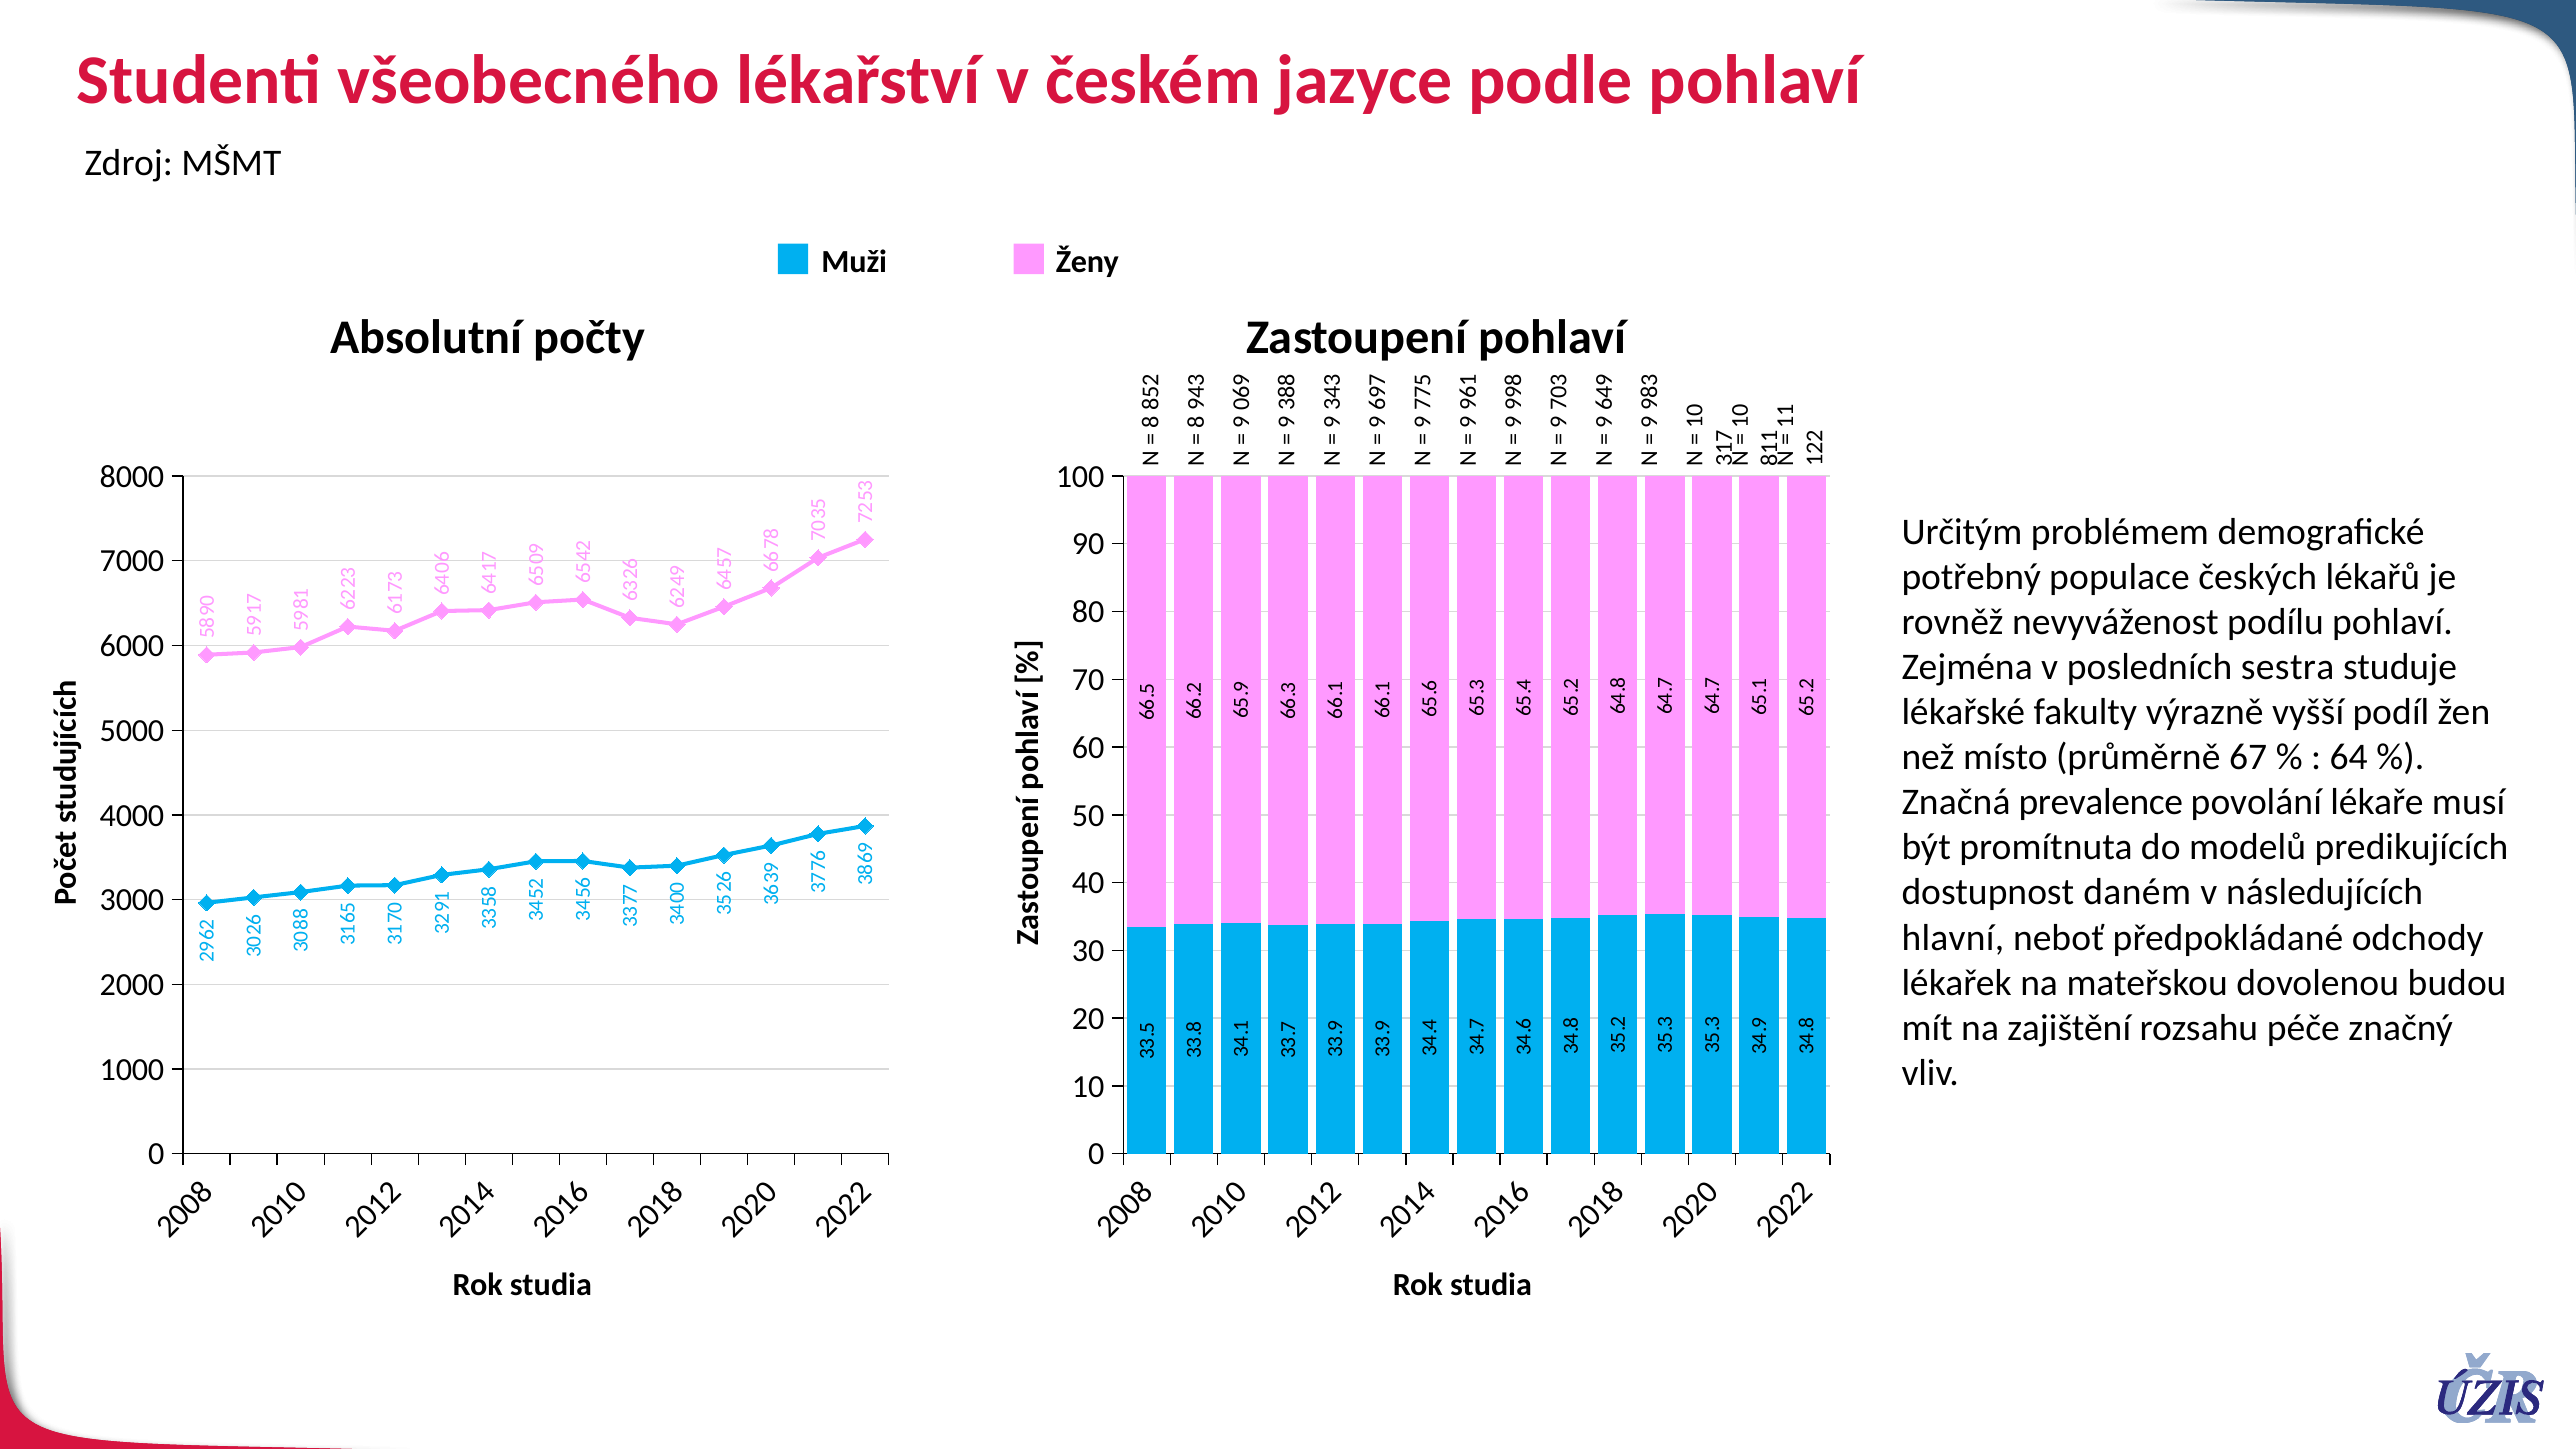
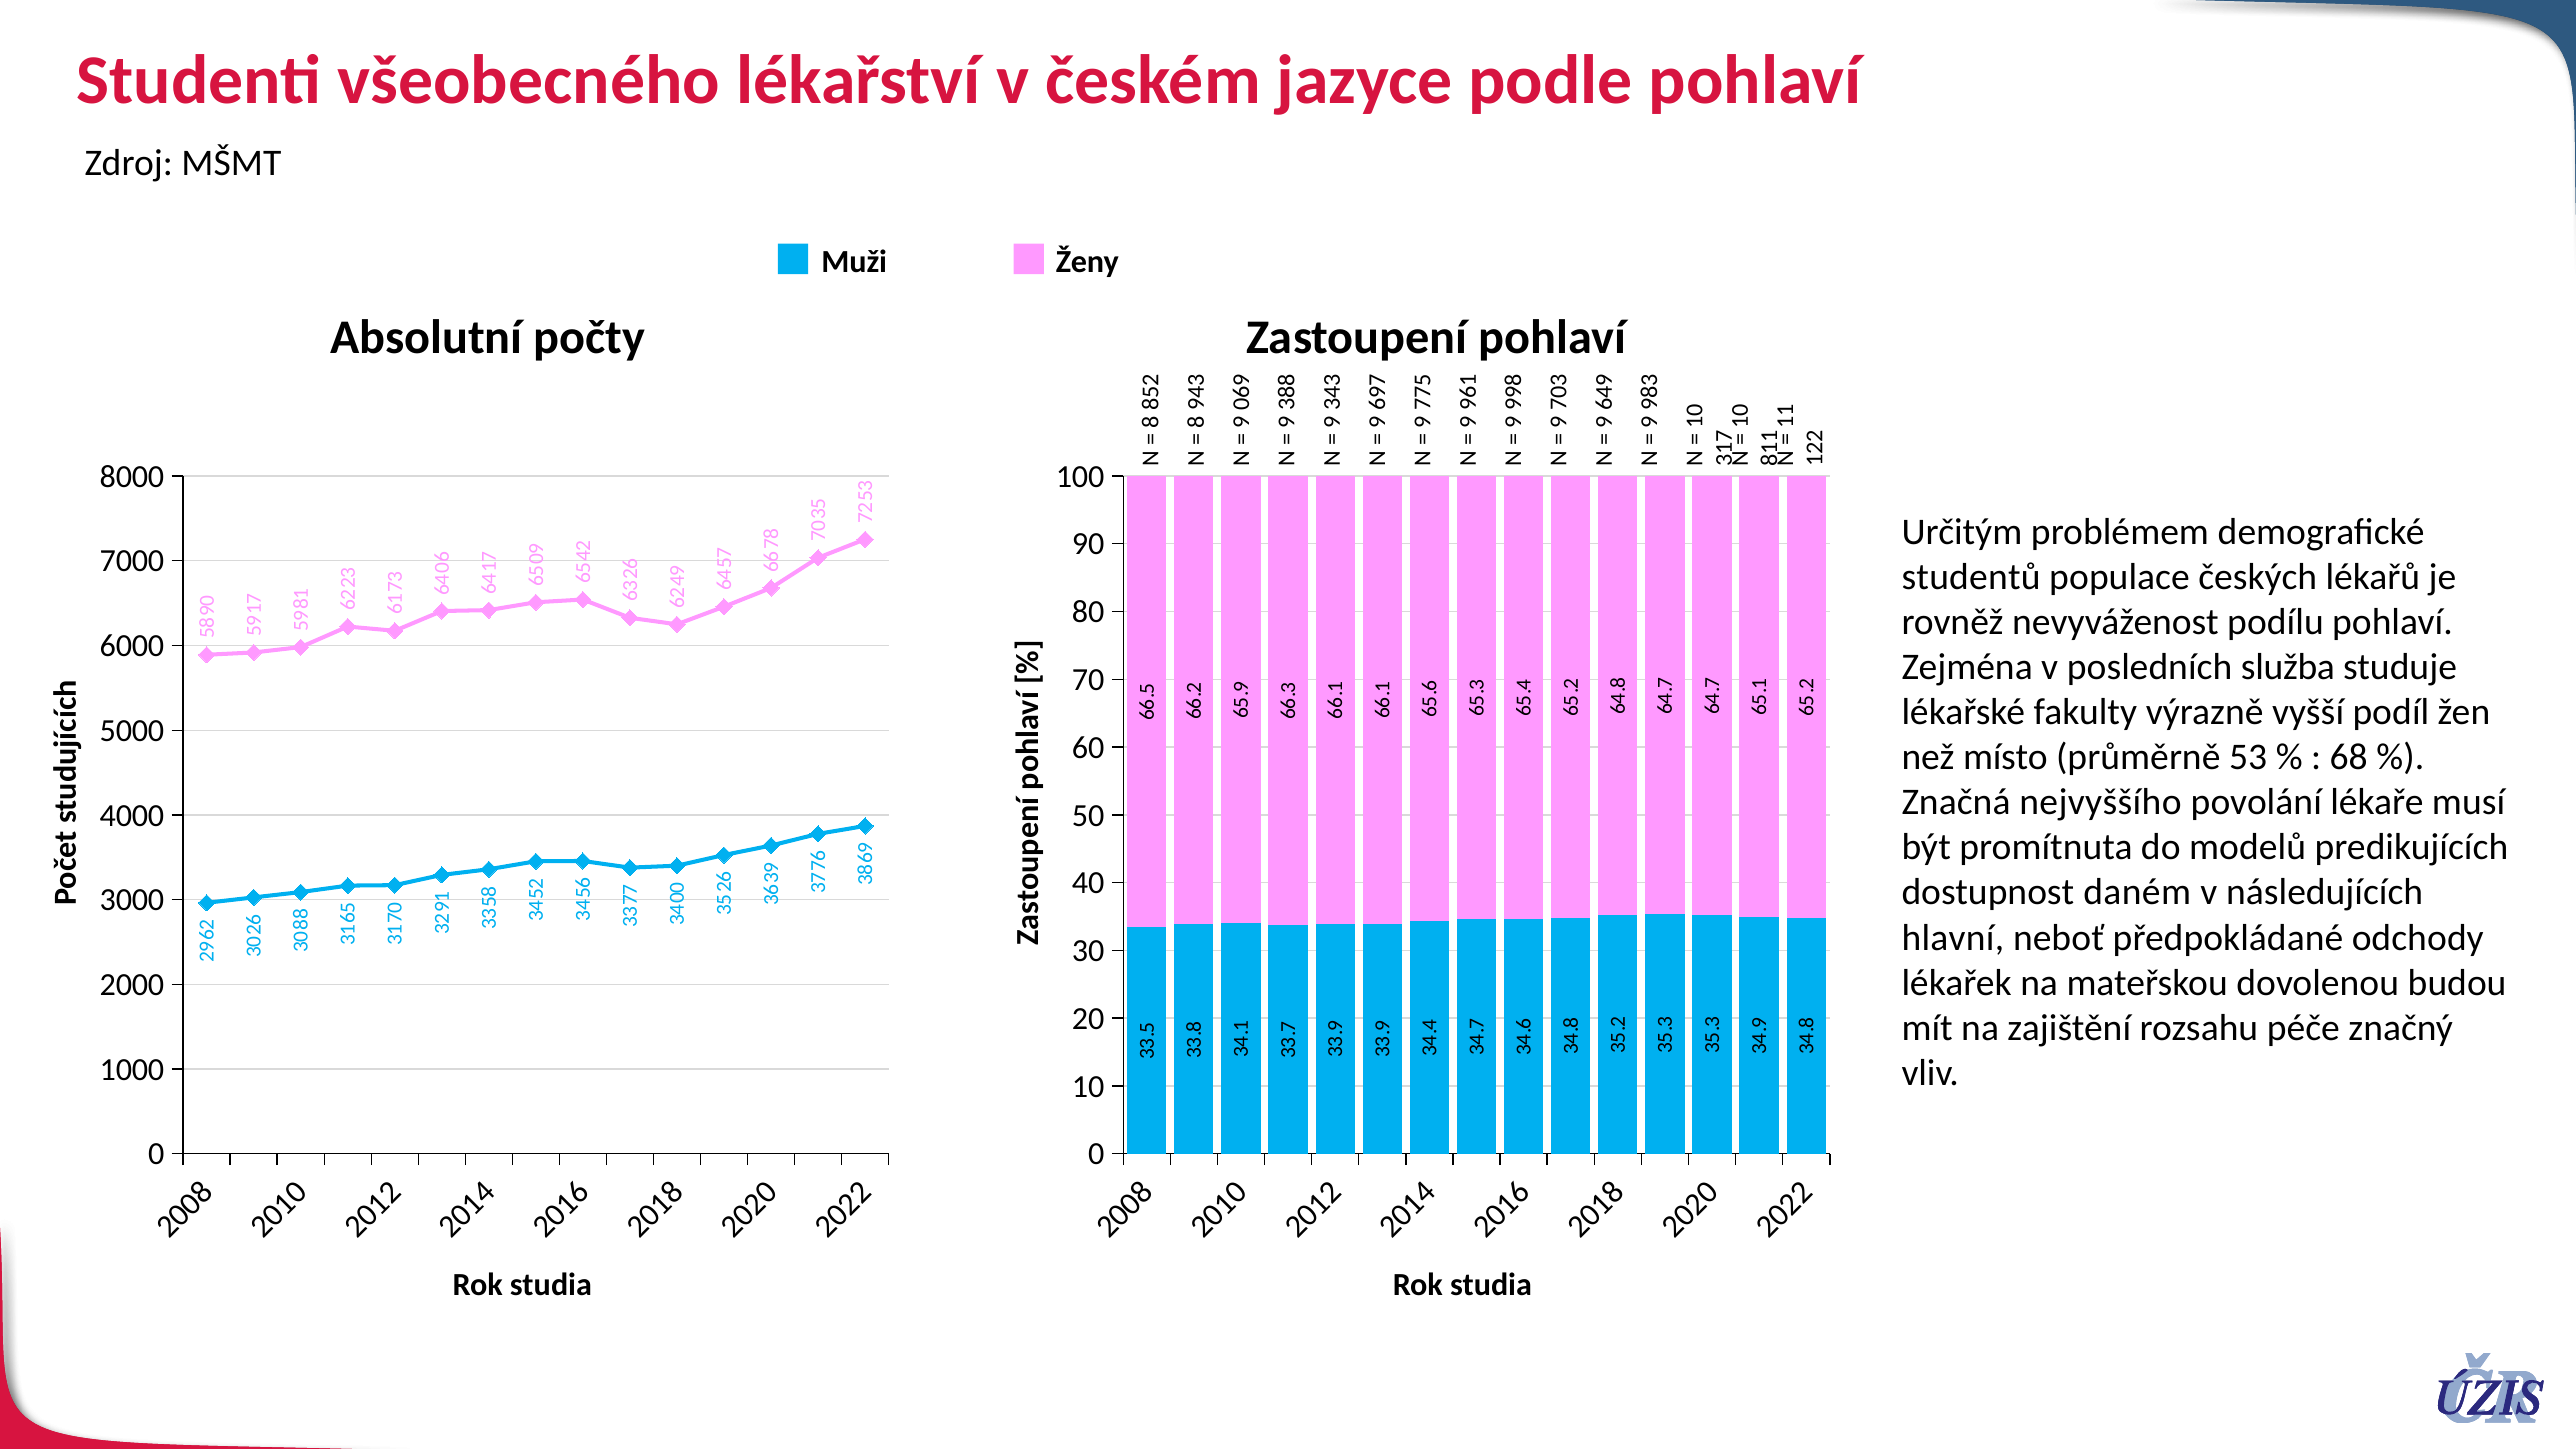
potřebný: potřebný -> studentů (1971, 577)
sestra: sestra -> služba (2288, 667)
67: 67 -> 53 (2248, 757)
64: 64 -> 68 (2349, 757)
prevalence: prevalence -> nejvyššího (2100, 802)
